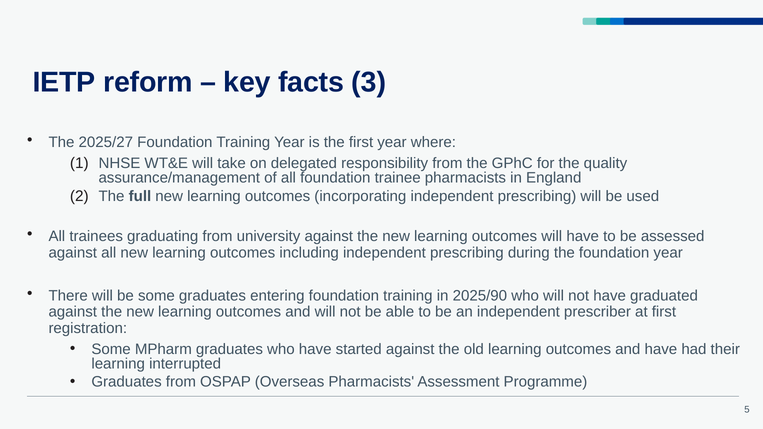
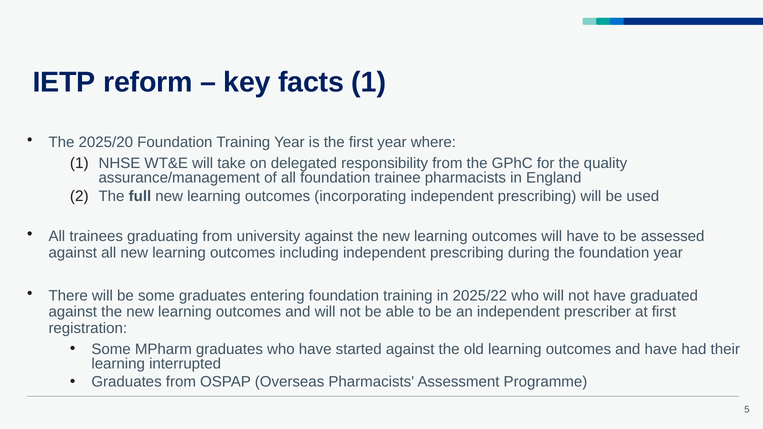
facts 3: 3 -> 1 (369, 82)
2025/27: 2025/27 -> 2025/20 (106, 142)
2025/90: 2025/90 -> 2025/22 (480, 296)
